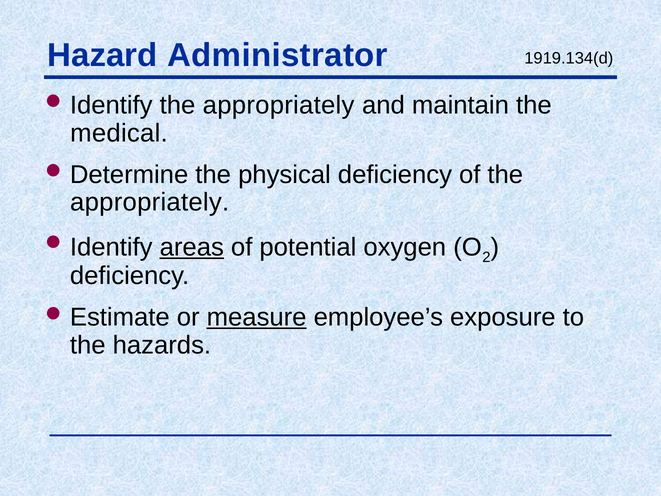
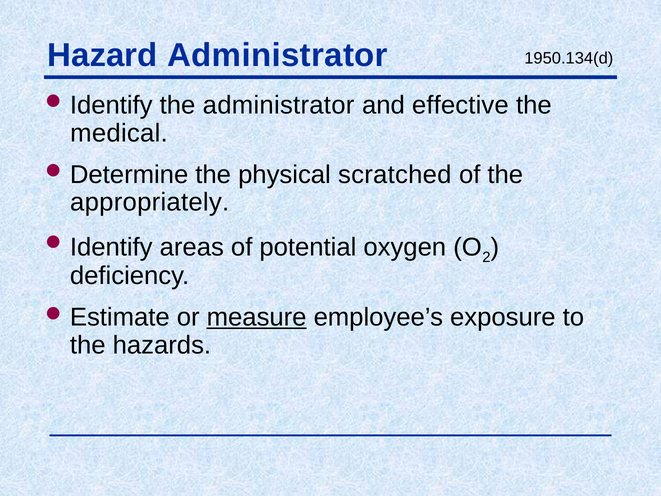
1919.134(d: 1919.134(d -> 1950.134(d (569, 58)
appropriately: appropriately -> administrator (279, 105)
maintain: maintain -> effective (460, 105)
physical deficiency: deficiency -> scratched (395, 175)
areas underline: present -> none (192, 247)
